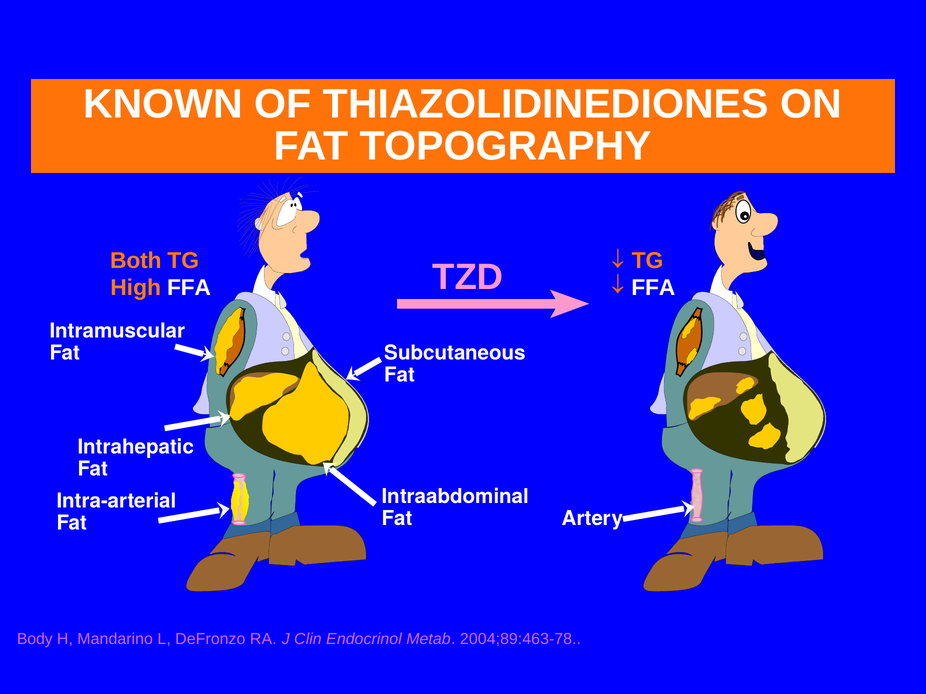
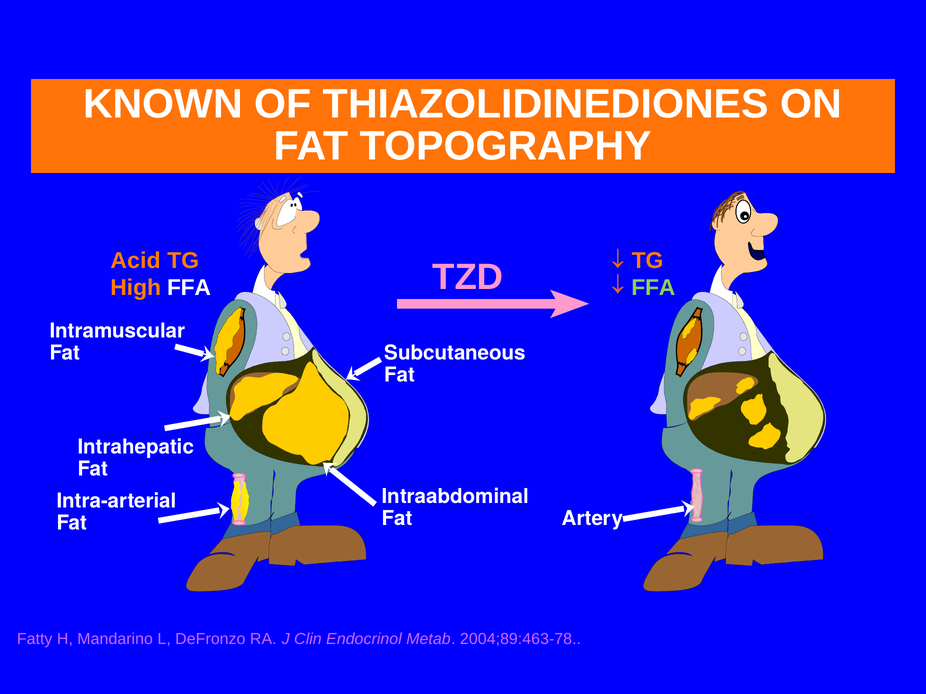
Both: Both -> Acid (136, 261)
FFA colour: white -> light green (653, 288)
Body: Body -> Fatty (35, 639)
